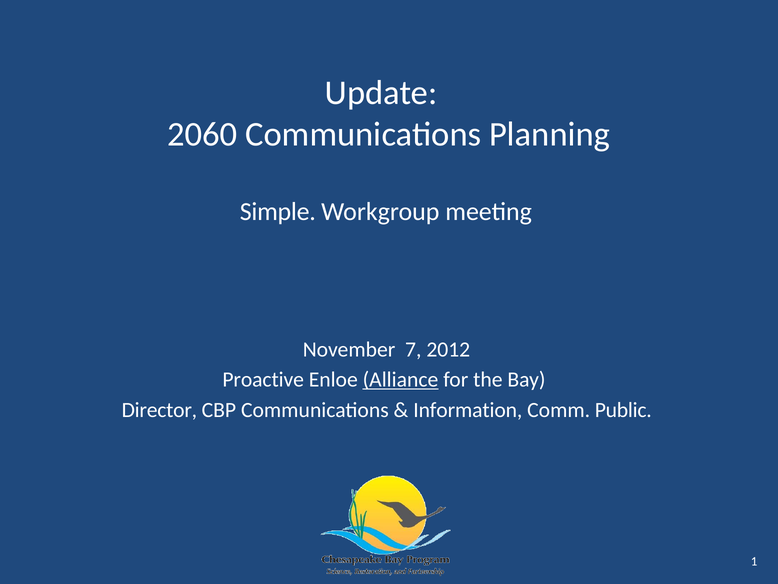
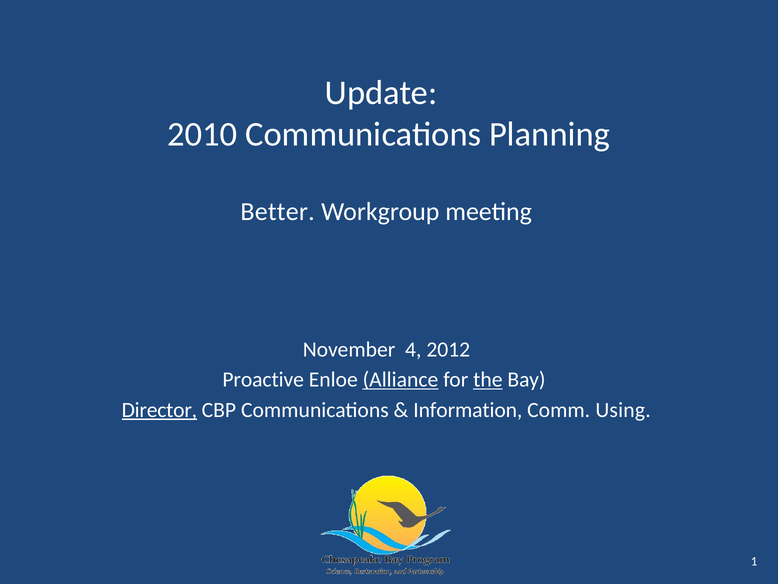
2060: 2060 -> 2010 (202, 134)
Simple: Simple -> Better (278, 211)
7: 7 -> 4 (413, 349)
the underline: none -> present (488, 379)
Director underline: none -> present (159, 410)
Public: Public -> Using (623, 410)
